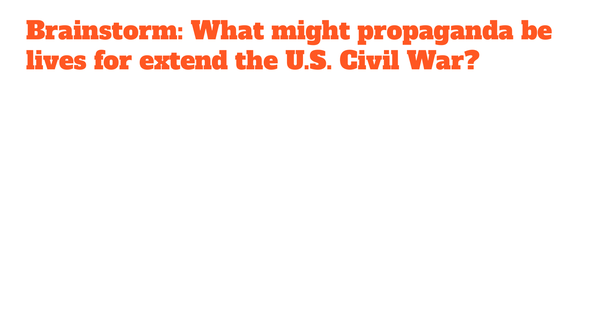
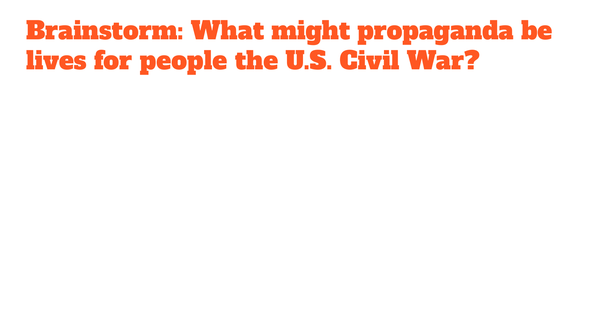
extend: extend -> people (184, 61)
